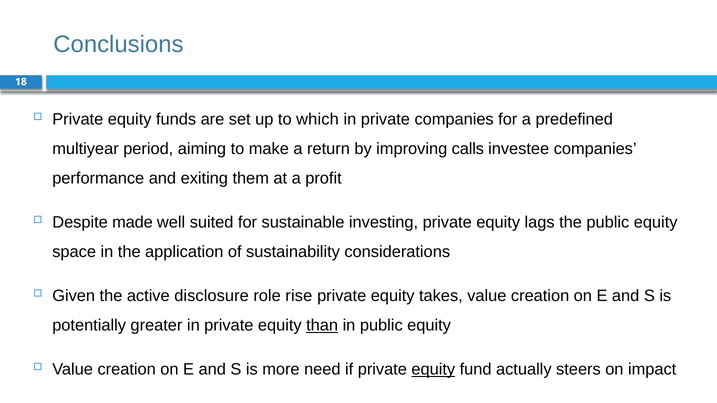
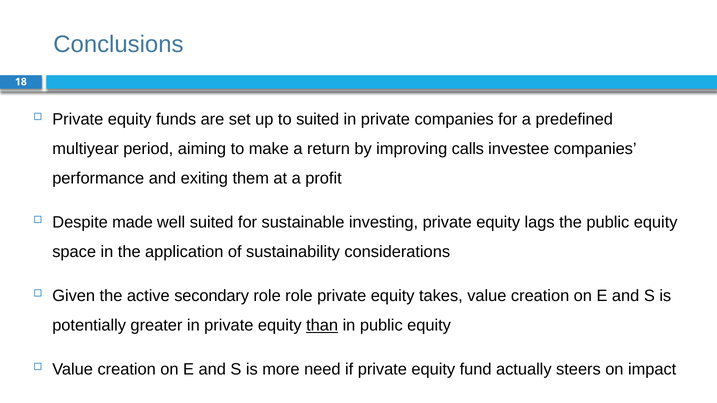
to which: which -> suited (318, 119)
disclosure: disclosure -> secondary (212, 296)
role rise: rise -> role (299, 296)
equity underline: present -> none (433, 370)
